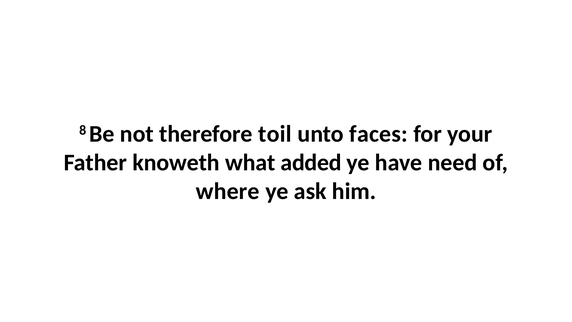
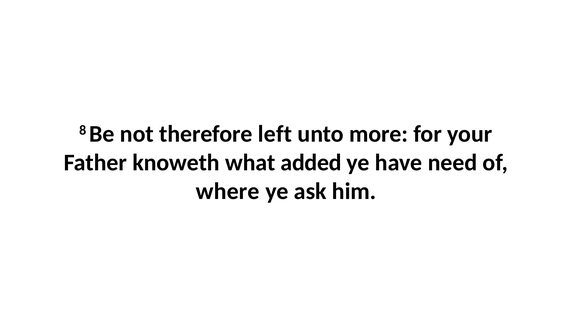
toil: toil -> left (275, 134)
faces: faces -> more (379, 134)
